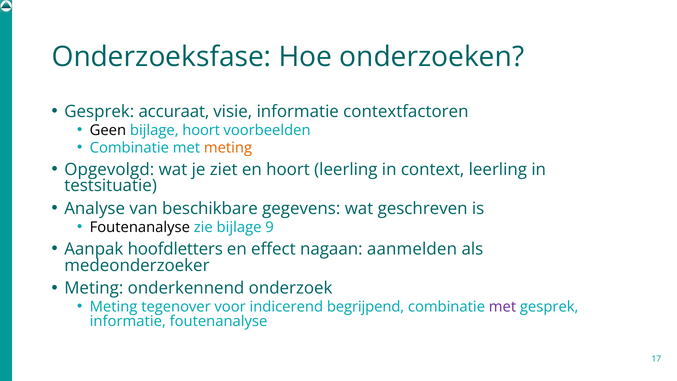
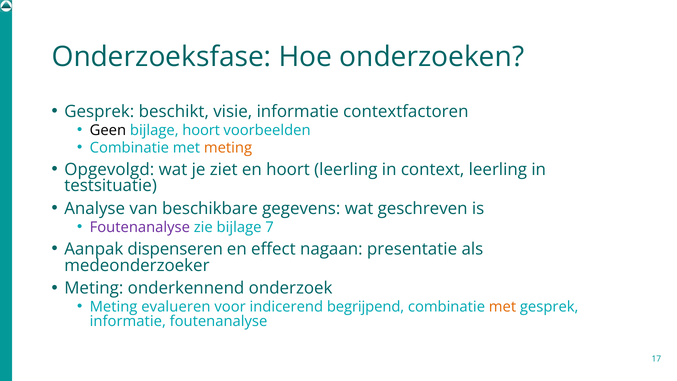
accuraat: accuraat -> beschikt (174, 111)
Foutenanalyse colour: black -> purple (140, 227)
9: 9 -> 7 (270, 227)
hoofdletters: hoofdletters -> dispenseren (175, 249)
aanmelden: aanmelden -> presentatie (412, 249)
tegenover: tegenover -> evalueren (176, 307)
met colour: purple -> orange (503, 307)
